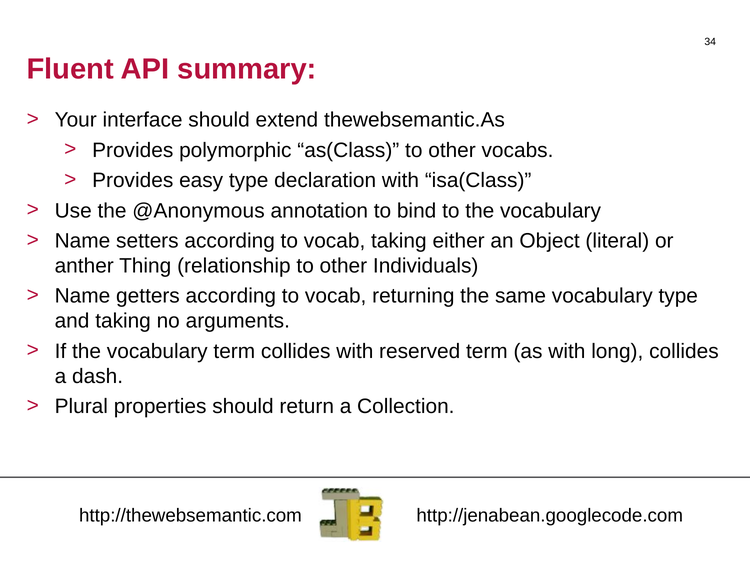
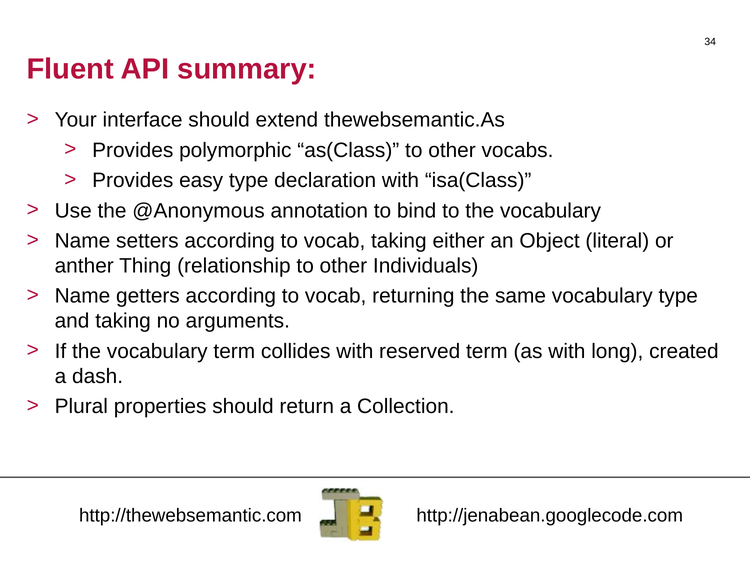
long collides: collides -> created (684, 351)
